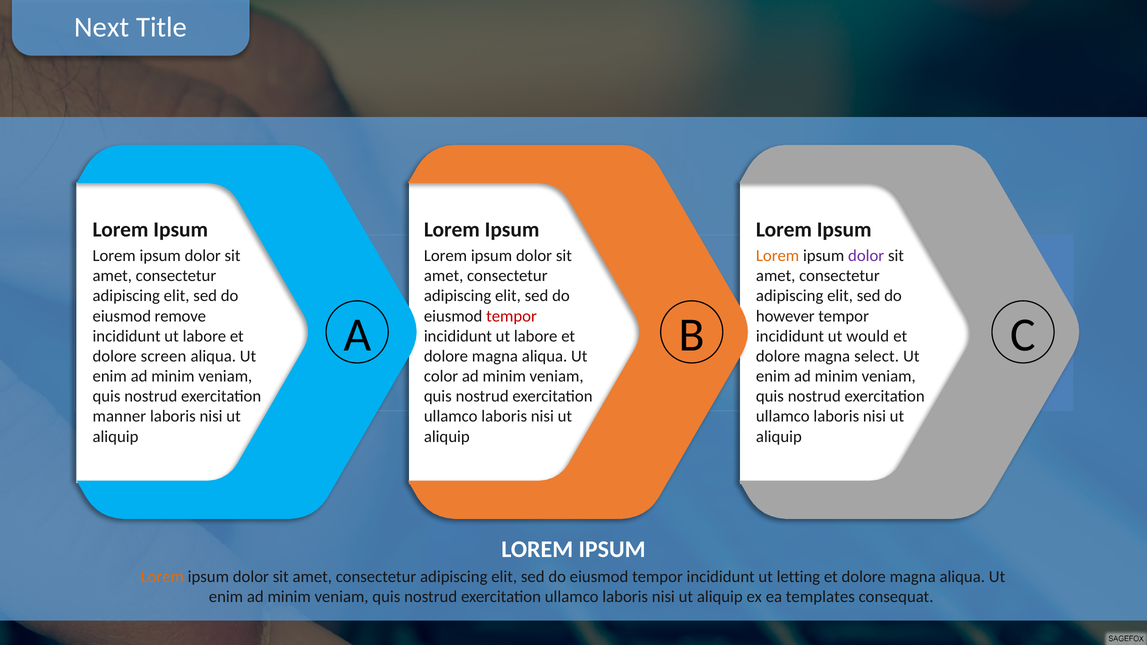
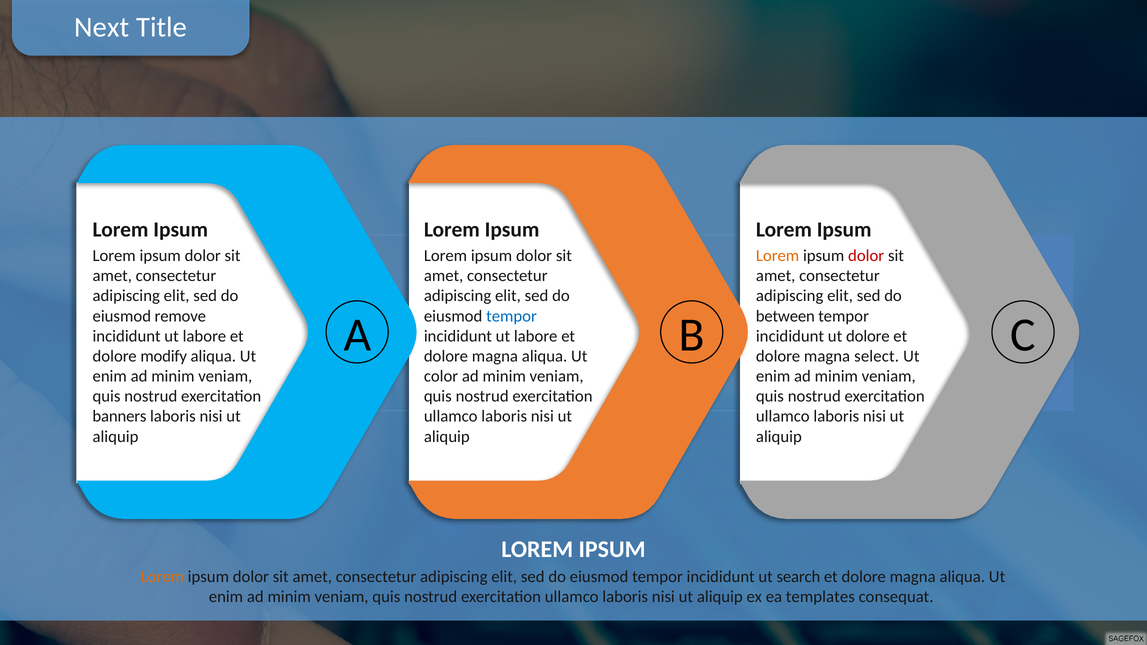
dolor colour: purple -> red (866, 256)
tempor colour: red -> blue (512, 316)
however: however -> between (785, 316)
ut would: would -> dolore (868, 336)
screen: screen -> modify (164, 356)
manner: manner -> banners (119, 417)
letting: letting -> search (798, 577)
